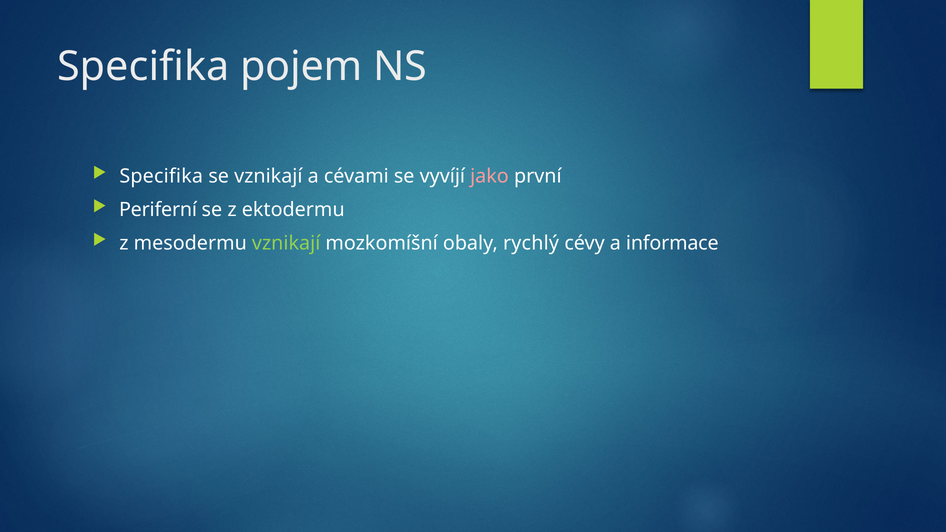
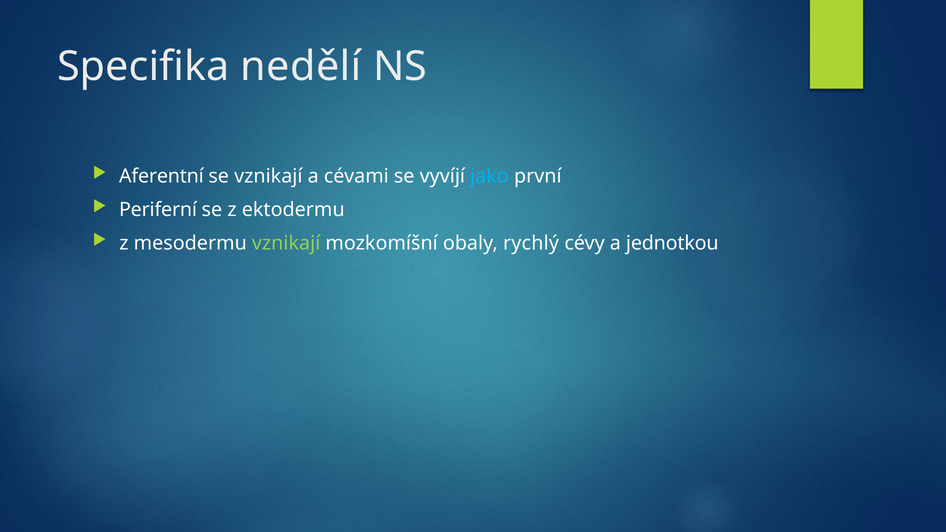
pojem: pojem -> nedělí (301, 66)
Specifika: Specifika -> Aferentní (161, 176)
jako colour: pink -> light blue (489, 176)
informace: informace -> jednotkou (672, 243)
